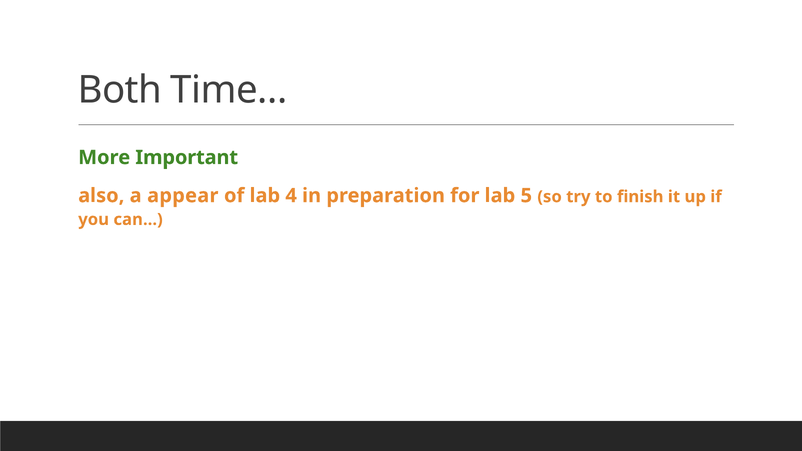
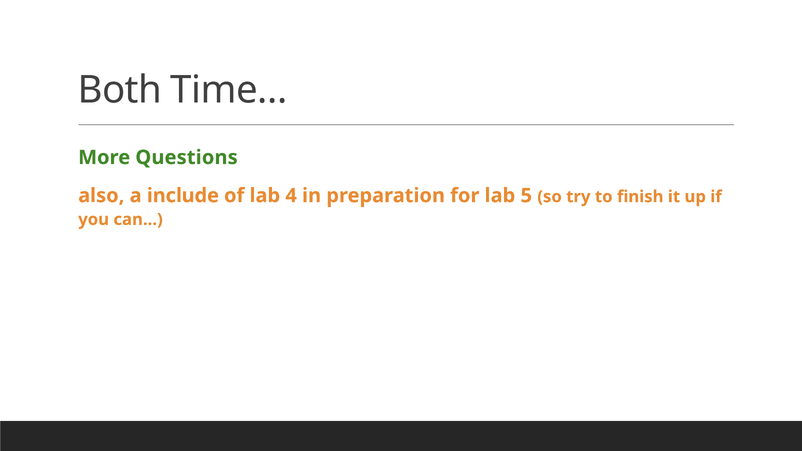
Important: Important -> Questions (187, 158)
appear: appear -> include (183, 196)
